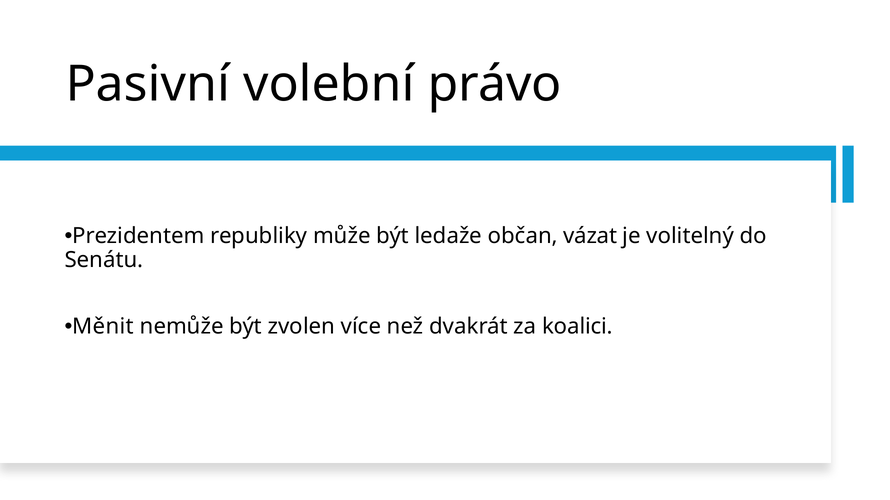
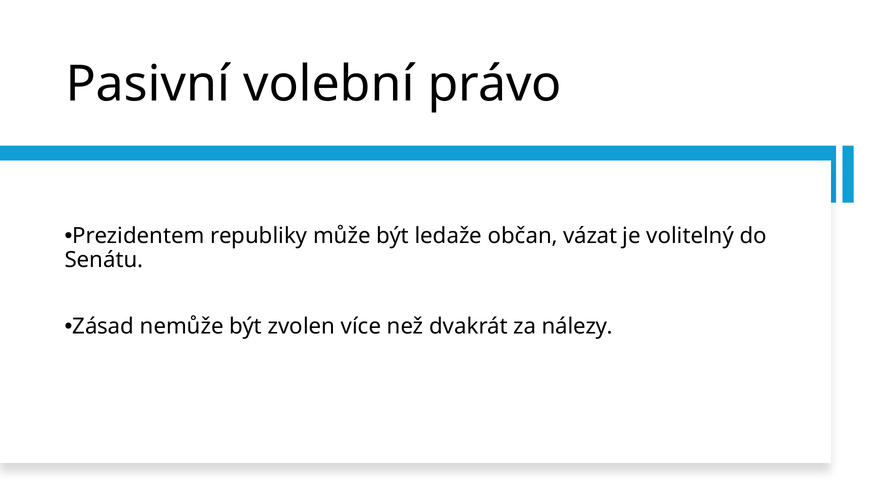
Měnit: Měnit -> Zásad (103, 327)
koalici: koalici -> nálezy (577, 327)
